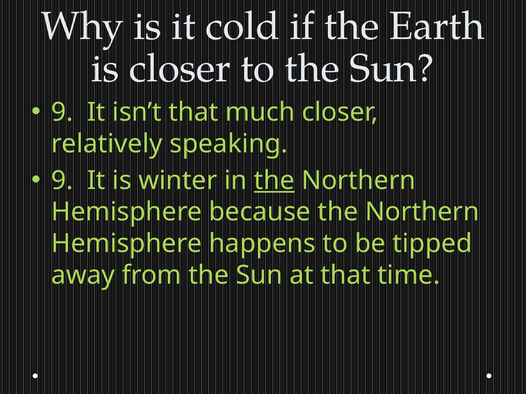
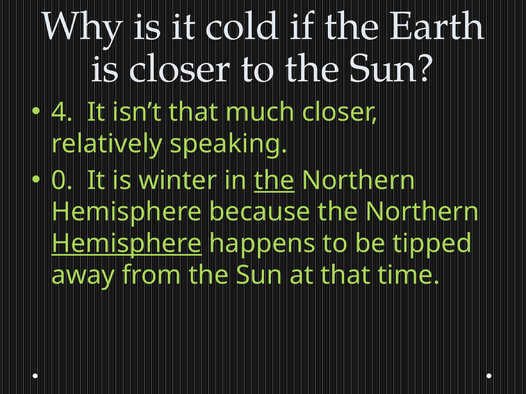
9: 9 -> 4 (62, 112)
9: 9 -> 0 (62, 181)
Hemisphere underline: none -> present (127, 244)
